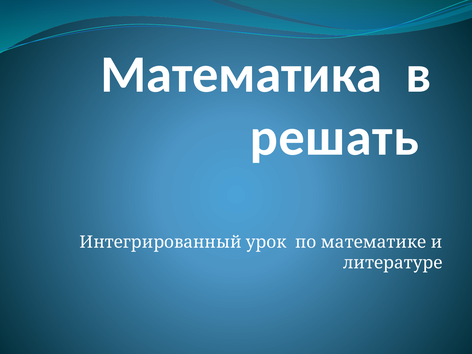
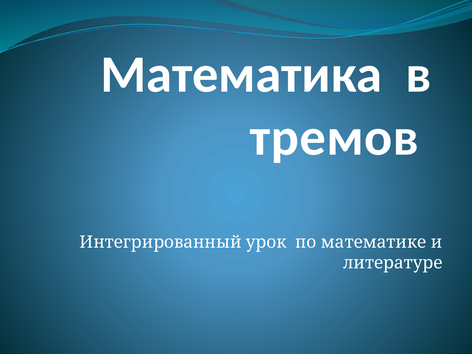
решать: решать -> тремов (334, 137)
